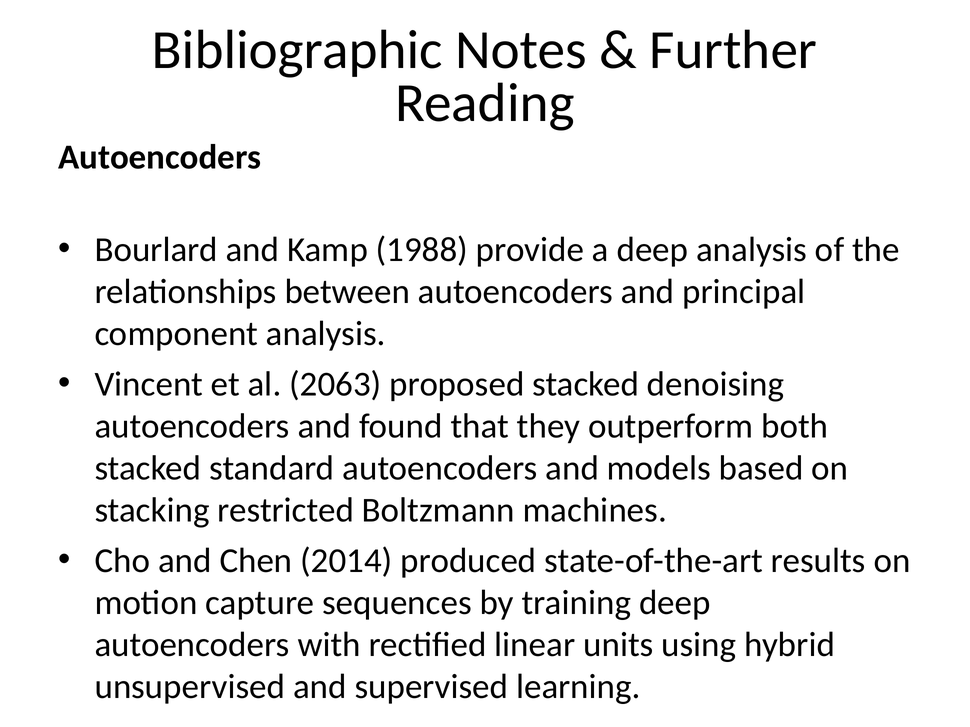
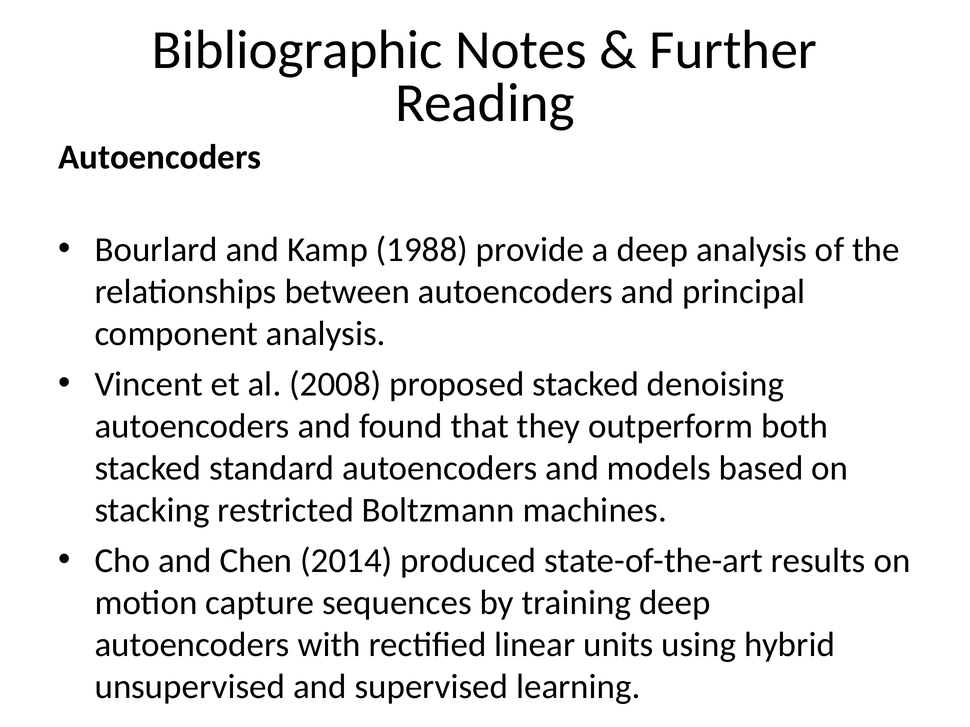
2063: 2063 -> 2008 (335, 385)
